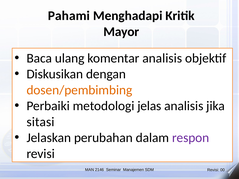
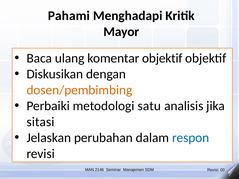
komentar analisis: analisis -> objektif (162, 58)
jelas: jelas -> satu (149, 106)
respon colour: purple -> blue (191, 138)
